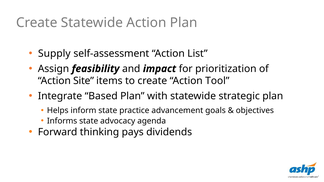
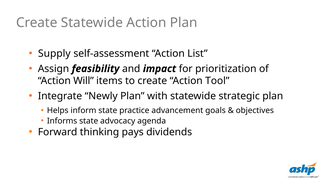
Site: Site -> Will (84, 81)
Based: Based -> Newly (101, 96)
